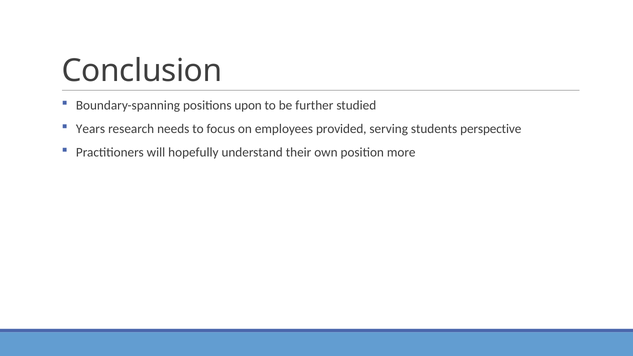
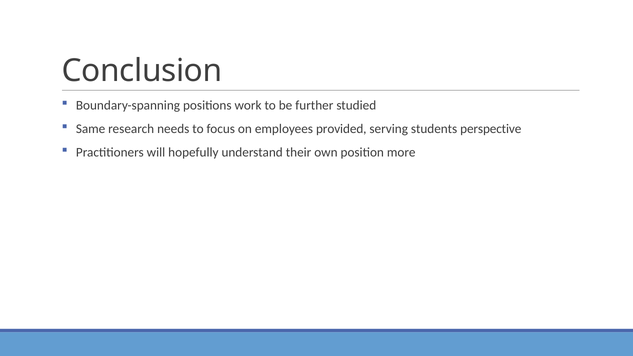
upon: upon -> work (248, 105)
Years: Years -> Same (91, 129)
